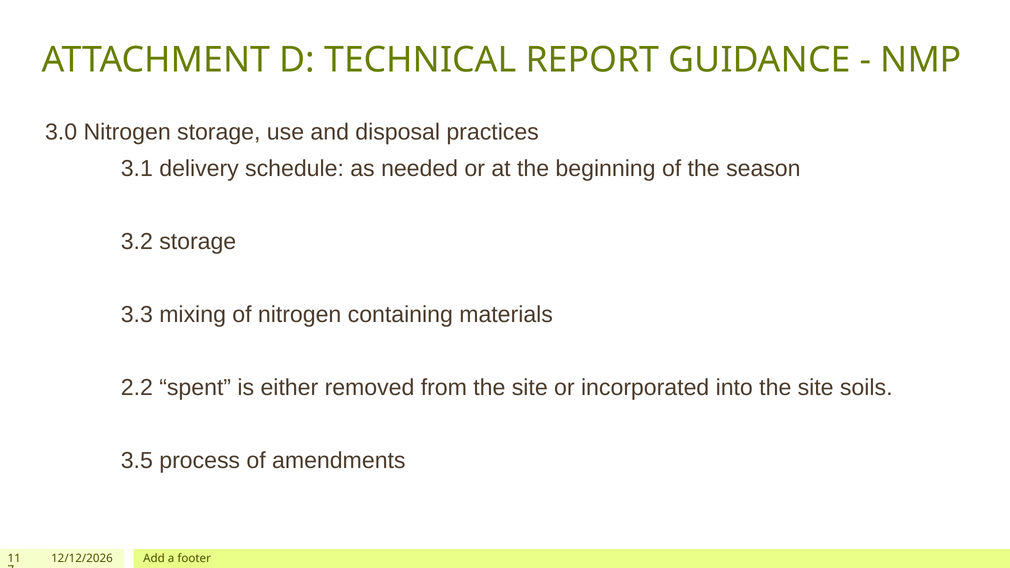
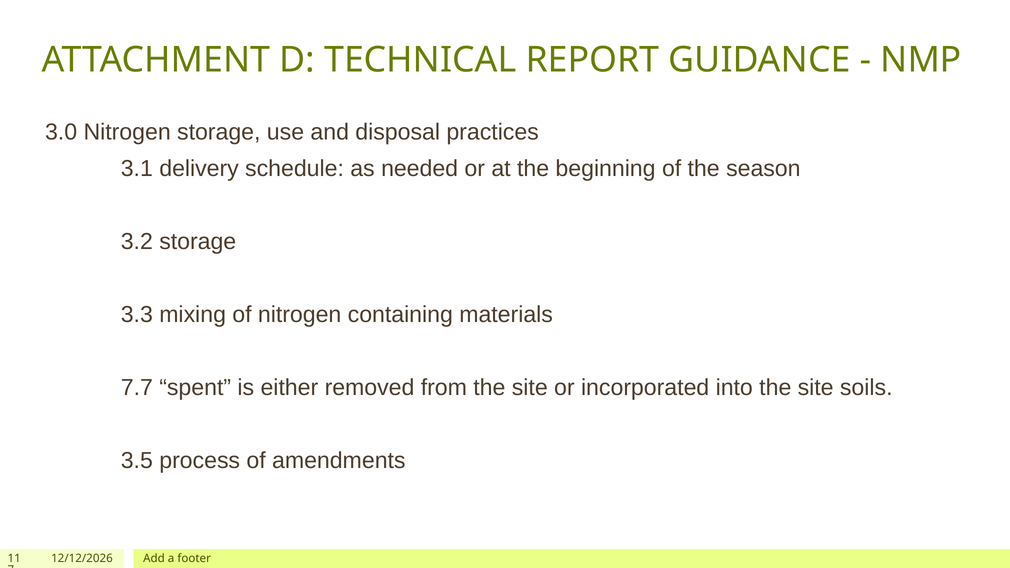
2.2: 2.2 -> 7.7 (137, 388)
